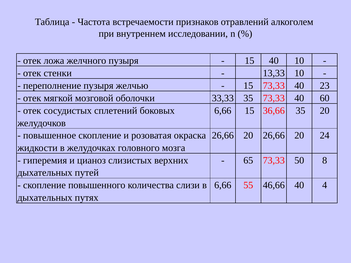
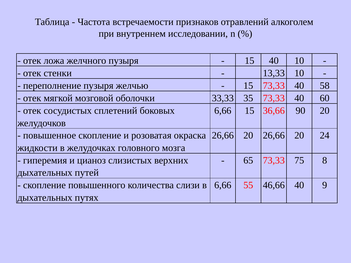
23: 23 -> 58 (325, 86)
36,66 35: 35 -> 90 (300, 111)
50: 50 -> 75 (299, 160)
4: 4 -> 9 (325, 185)
